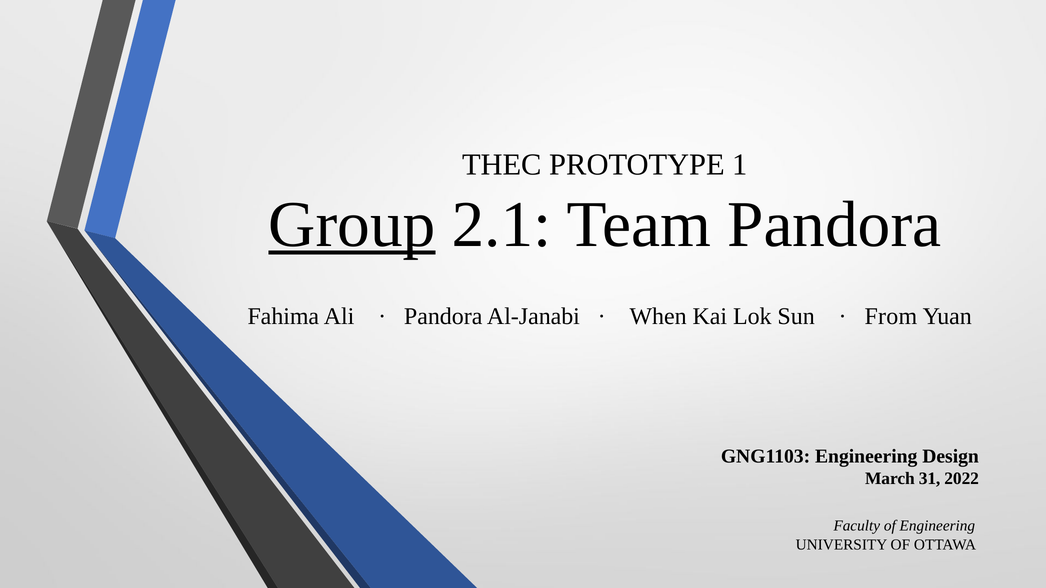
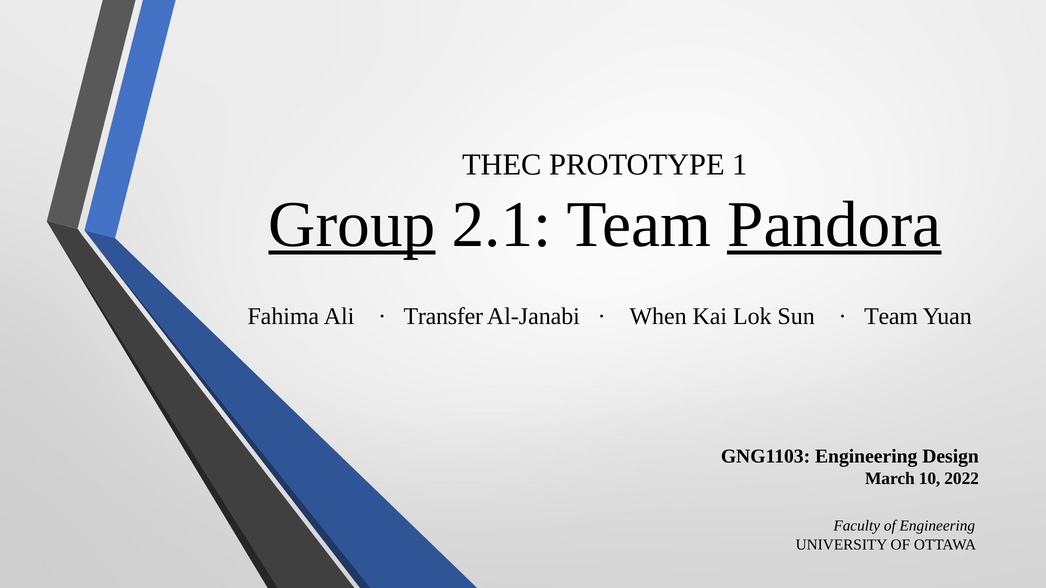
Pandora underline: none -> present (834, 225)
Pandora: Pandora -> Transfer (443, 317)
From: From -> Team (891, 317)
31: 31 -> 10 (930, 479)
